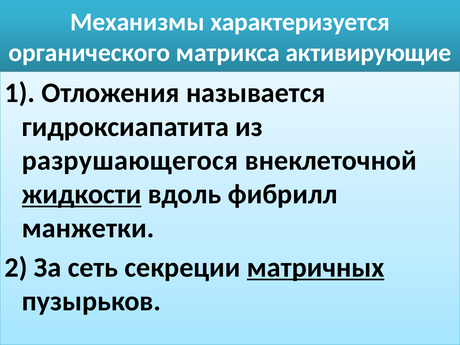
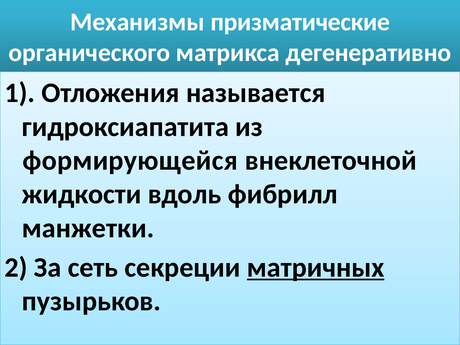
характеризуется: характеризуется -> призматические (300, 22)
активирующие: активирующие -> дегенеративно (368, 53)
разрушающегося: разрушающегося -> формирующейся (130, 161)
жидкости underline: present -> none (82, 194)
